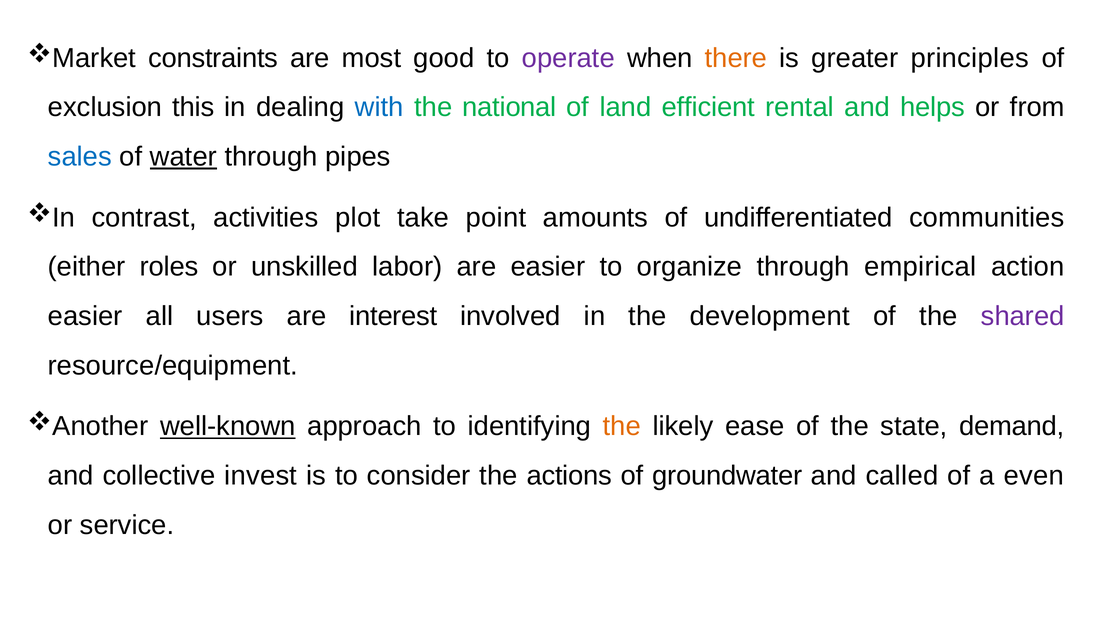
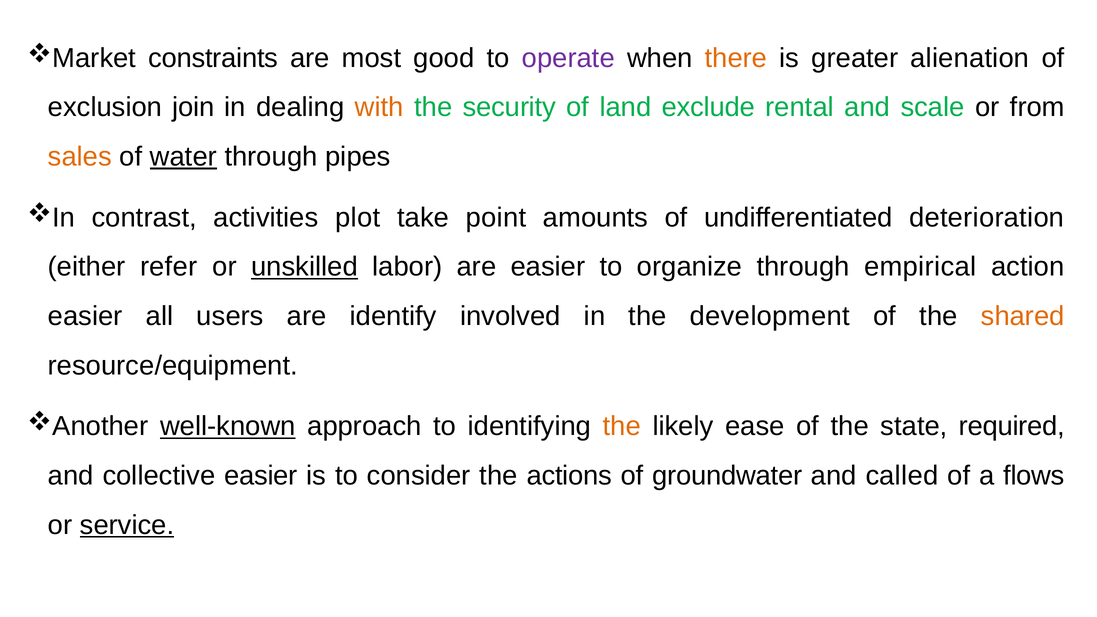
principles: principles -> alienation (970, 58)
this: this -> join (193, 107)
with colour: blue -> orange (379, 107)
national: national -> security (509, 107)
efficient: efficient -> exclude (708, 107)
helps: helps -> scale (933, 107)
sales colour: blue -> orange (80, 157)
communities: communities -> deterioration (987, 218)
roles: roles -> refer (169, 267)
unskilled underline: none -> present (304, 267)
interest: interest -> identify (393, 316)
shared colour: purple -> orange (1023, 316)
demand: demand -> required (1012, 426)
collective invest: invest -> easier (261, 476)
even: even -> flows (1034, 476)
service underline: none -> present (127, 525)
